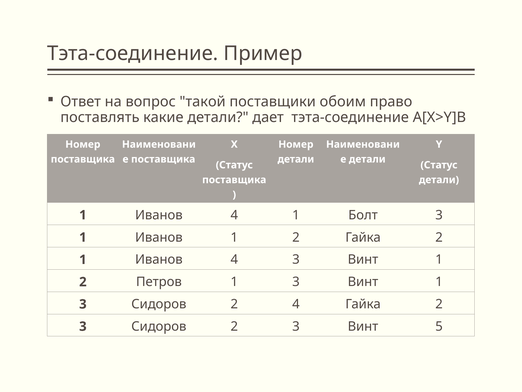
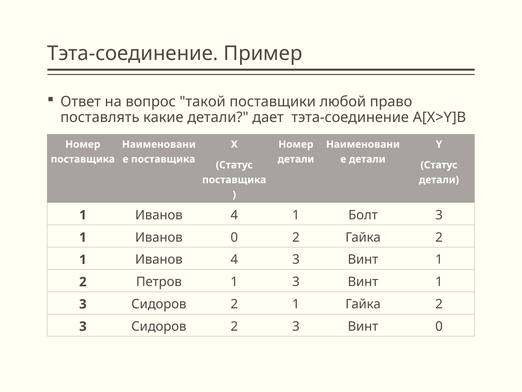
обоим: обоим -> любой (343, 102)
Иванов 1: 1 -> 0 (234, 237)
Сидоров 2 4: 4 -> 1 (296, 304)
Винт 5: 5 -> 0 (439, 326)
